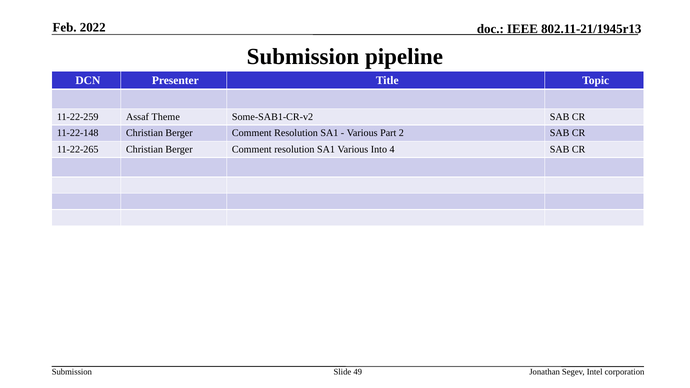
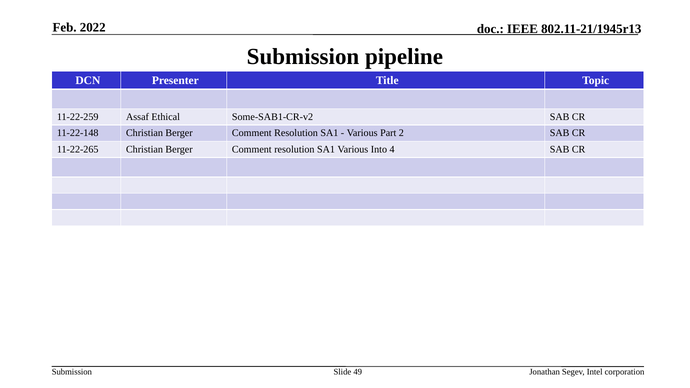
Theme: Theme -> Ethical (166, 117)
